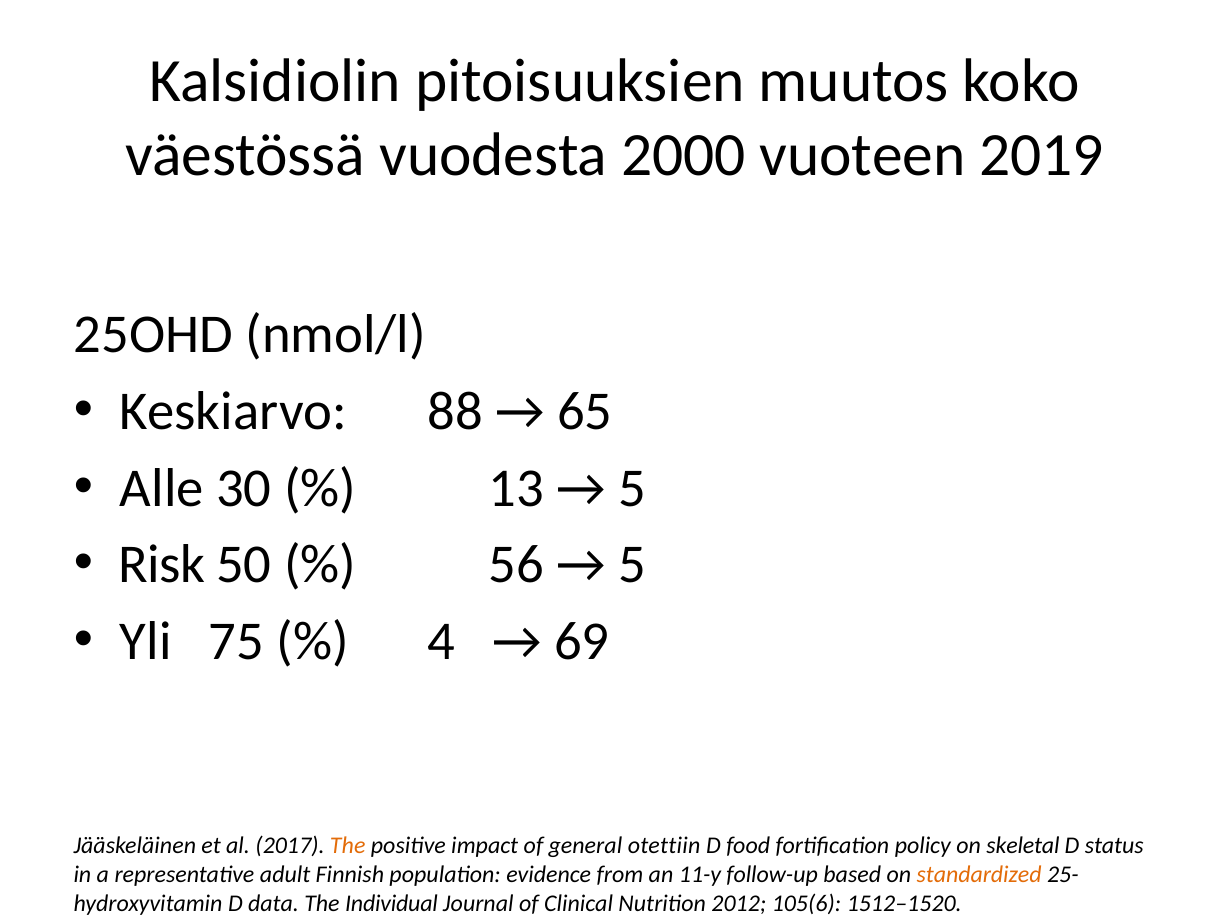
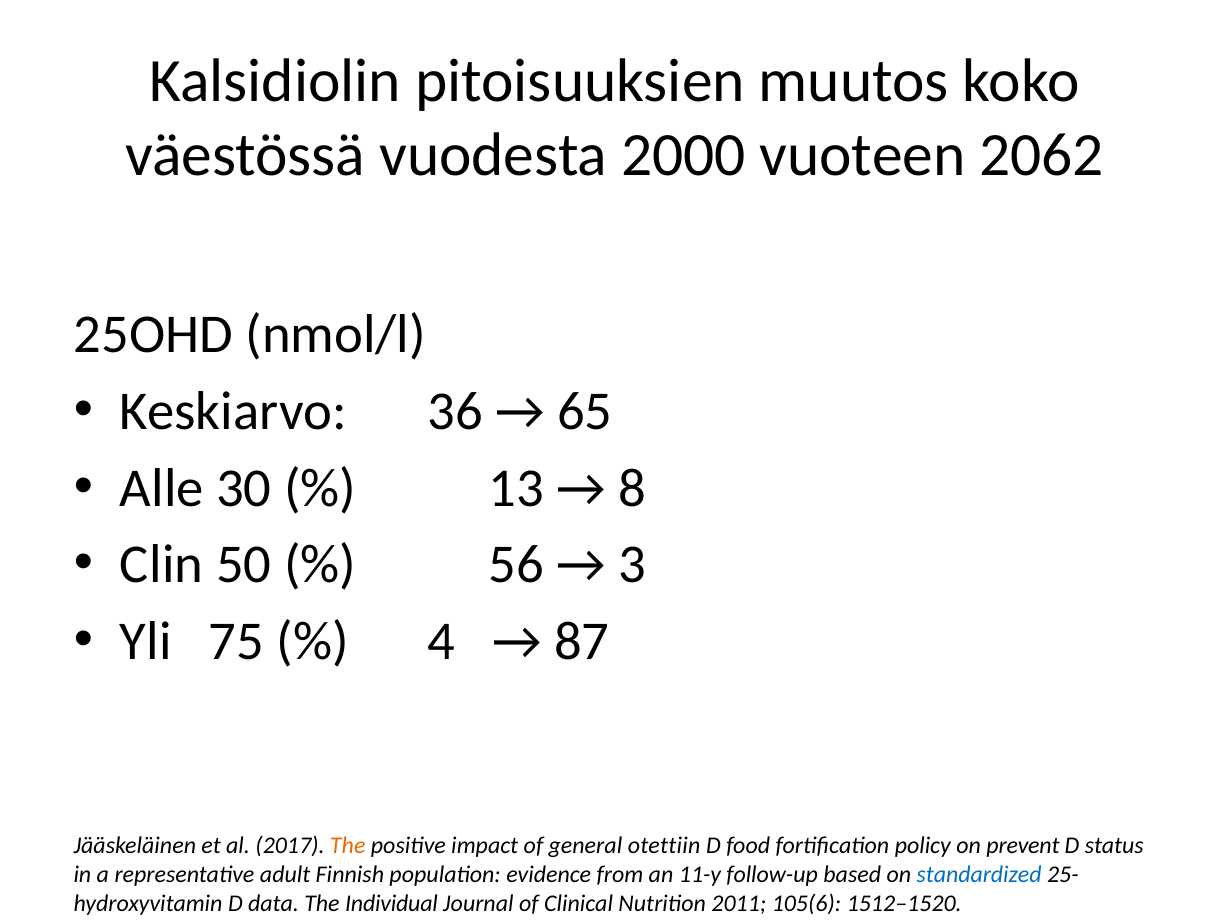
2019: 2019 -> 2062 (1042, 155)
88: 88 -> 36 (455, 411)
5: 5 -> 8 (632, 488)
Risk: Risk -> Clin (162, 564)
5: 5 -> 3 (632, 564)
69: 69 -> 87 (582, 641)
skeletal: skeletal -> prevent (1023, 845)
standardized colour: orange -> blue (979, 874)
2012: 2012 -> 2011 (739, 903)
